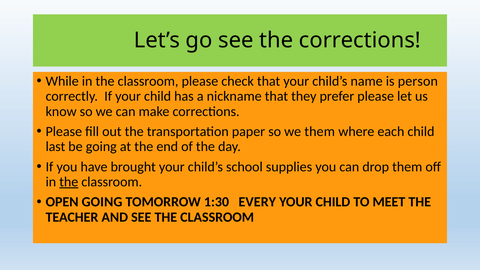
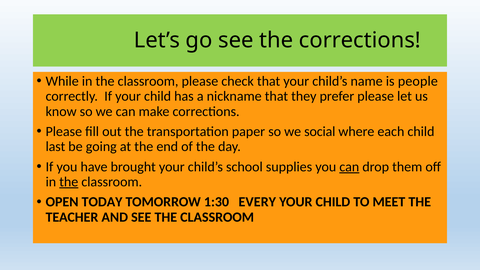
person: person -> people (418, 81)
we them: them -> social (320, 132)
can underline: none -> present (349, 167)
OPEN GOING: GOING -> TODAY (102, 202)
